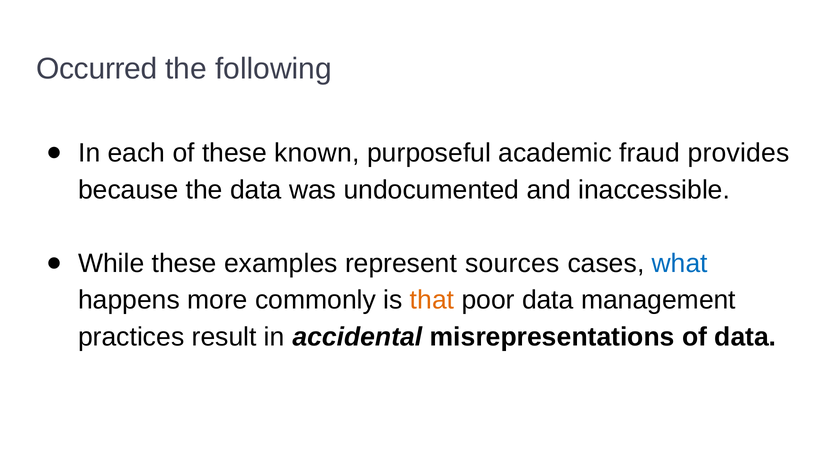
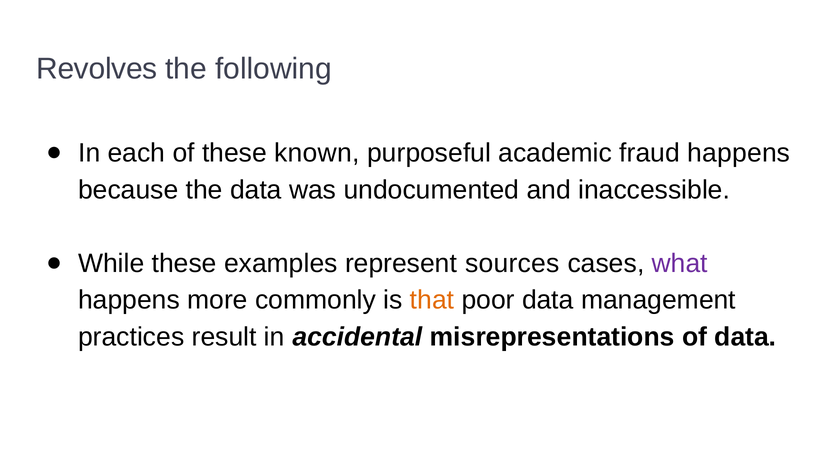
Occurred: Occurred -> Revolves (97, 69)
fraud provides: provides -> happens (739, 153)
what colour: blue -> purple (680, 263)
